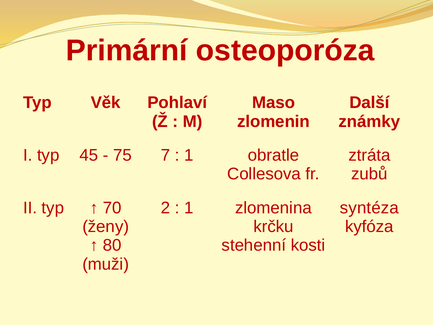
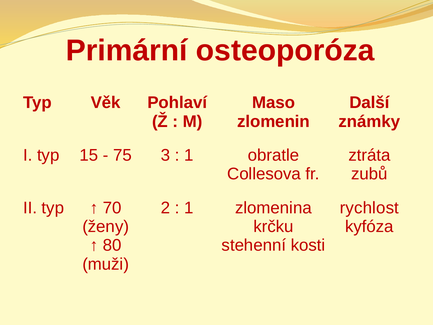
45: 45 -> 15 (89, 155)
7: 7 -> 3 (166, 155)
syntéza: syntéza -> rychlost (369, 208)
